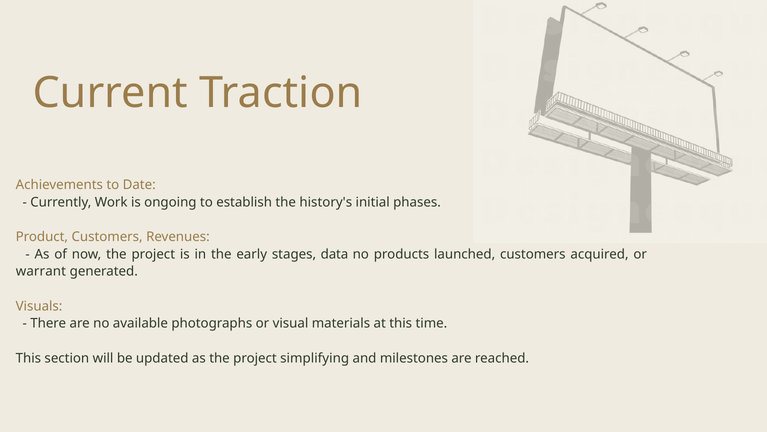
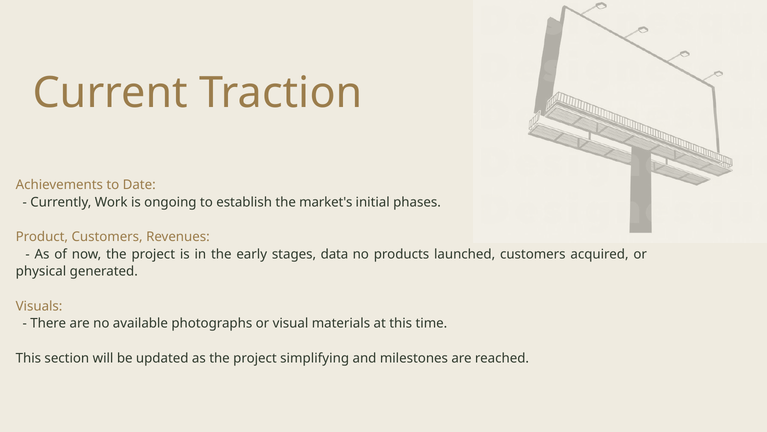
history's: history's -> market's (326, 202)
warrant: warrant -> physical (41, 271)
